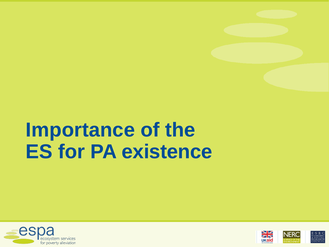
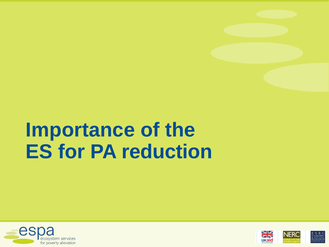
existence: existence -> reduction (167, 152)
